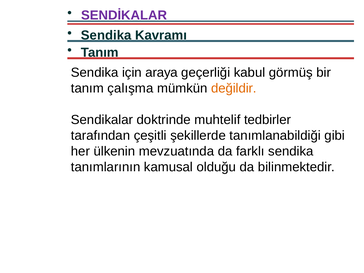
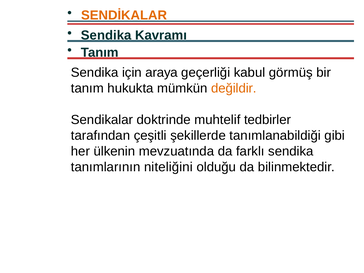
SENDİKALAR colour: purple -> orange (124, 15)
çalışma: çalışma -> hukukta (130, 88)
kamusal: kamusal -> niteliğini (168, 167)
